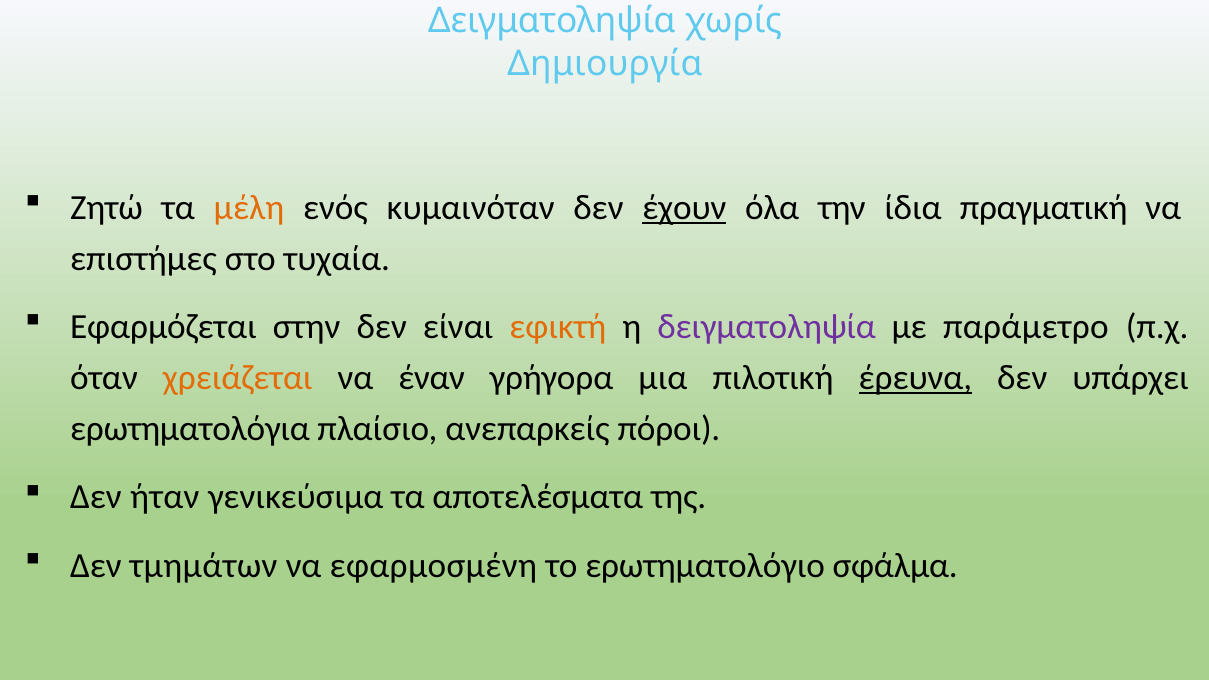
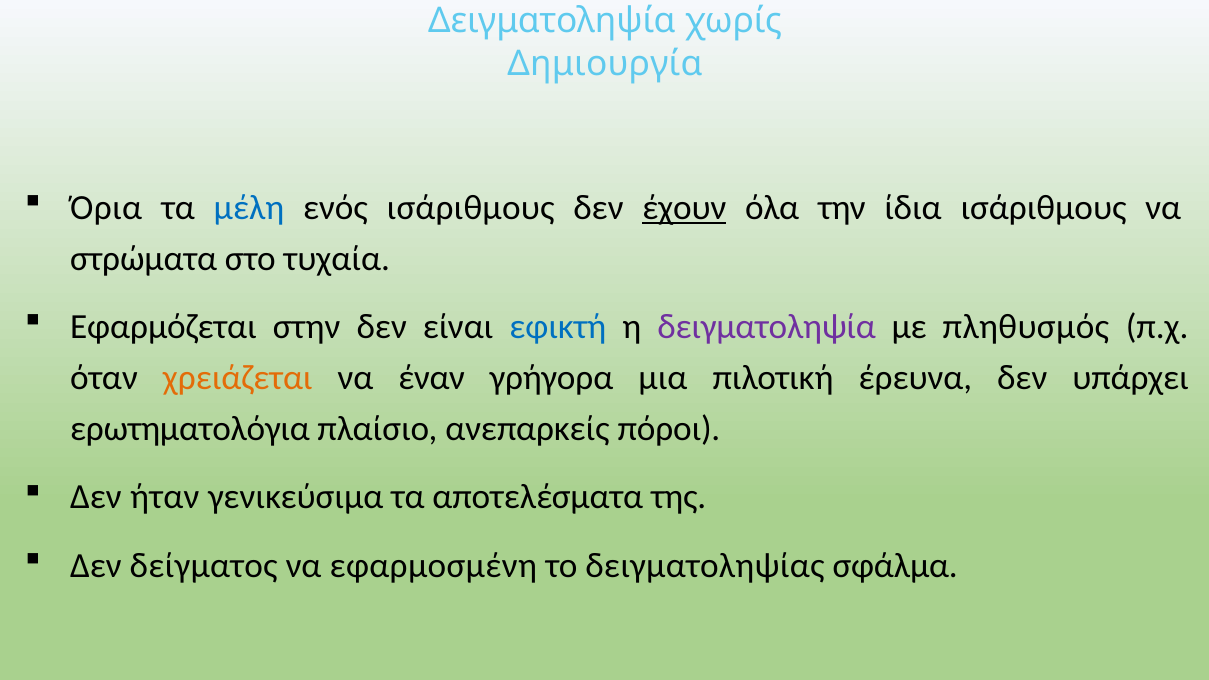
Ζητώ: Ζητώ -> Όρια (106, 208)
μέλη colour: orange -> blue (249, 208)
ενός κυμαινόταν: κυμαινόταν -> ισάριθμους (471, 208)
ίδια πραγματική: πραγματική -> ισάριθμους (1044, 208)
επιστήμες: επιστήμες -> στρώματα (144, 259)
εφικτή colour: orange -> blue (558, 327)
παράμετρο: παράμετρο -> πληθυσμός (1026, 327)
έρευνα underline: present -> none (915, 378)
τμημάτων: τμημάτων -> δείγματος (204, 566)
ερωτηματολόγιο: ερωτηματολόγιο -> δειγματοληψίας (705, 566)
